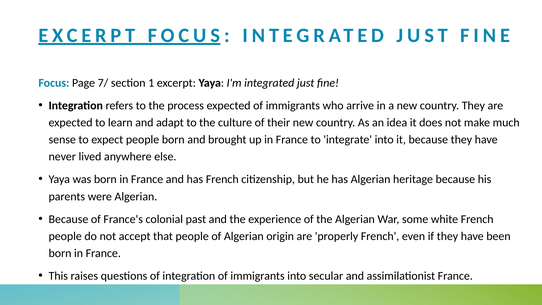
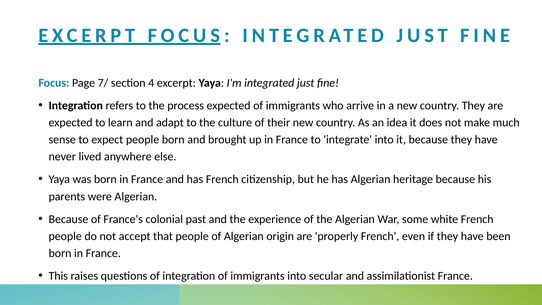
1: 1 -> 4 (151, 83)
